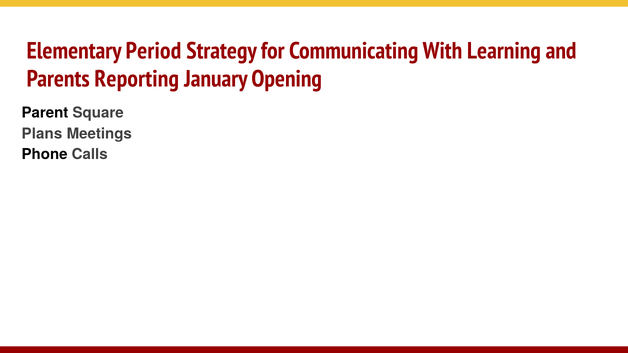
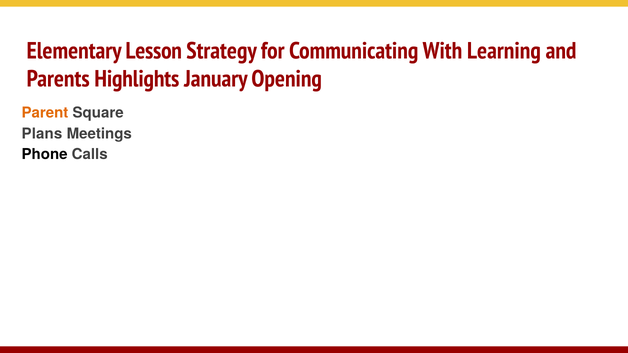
Period: Period -> Lesson (154, 51)
Reporting: Reporting -> Highlights (137, 79)
Parent colour: black -> orange (45, 113)
